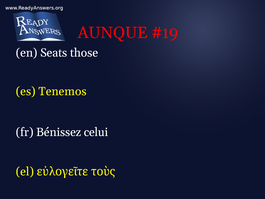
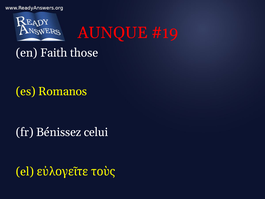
Seats: Seats -> Faith (54, 53)
Tenemos: Tenemos -> Romanos (63, 91)
